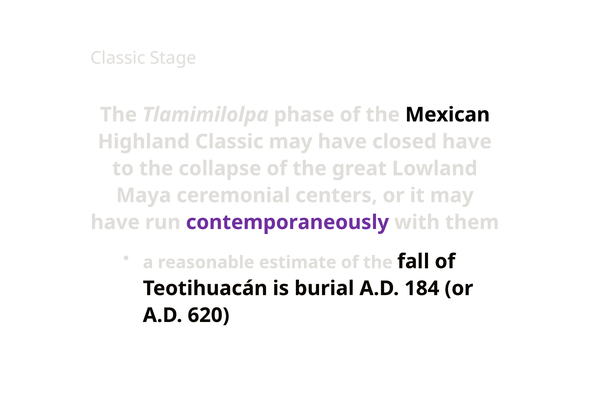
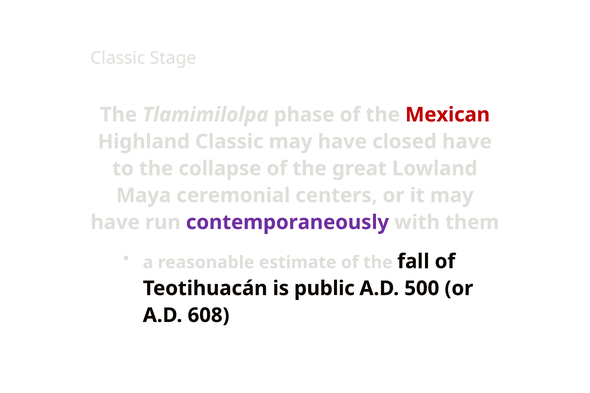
Mexican colour: black -> red (448, 115)
burial: burial -> public (324, 289)
184: 184 -> 500 (422, 289)
620: 620 -> 608 (209, 316)
